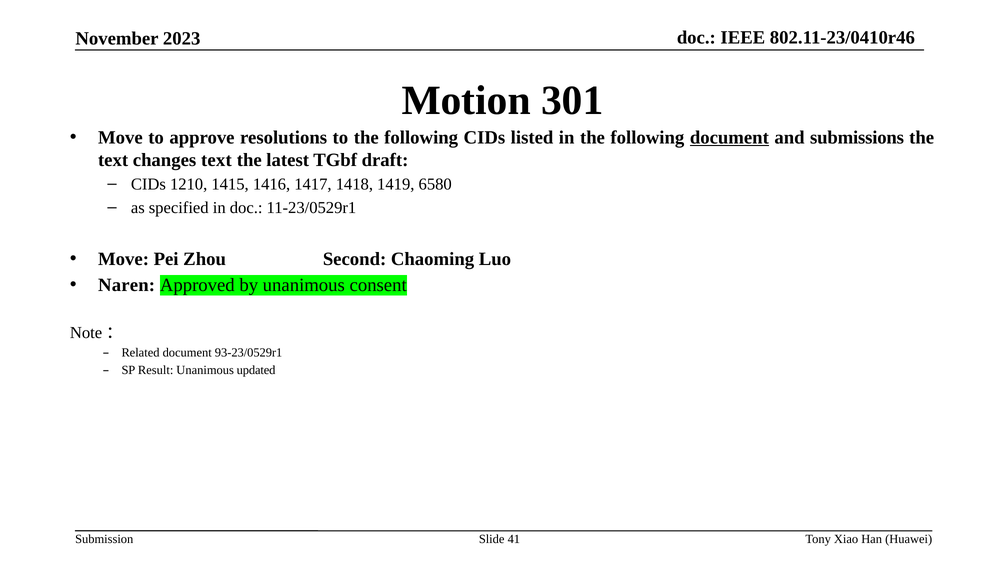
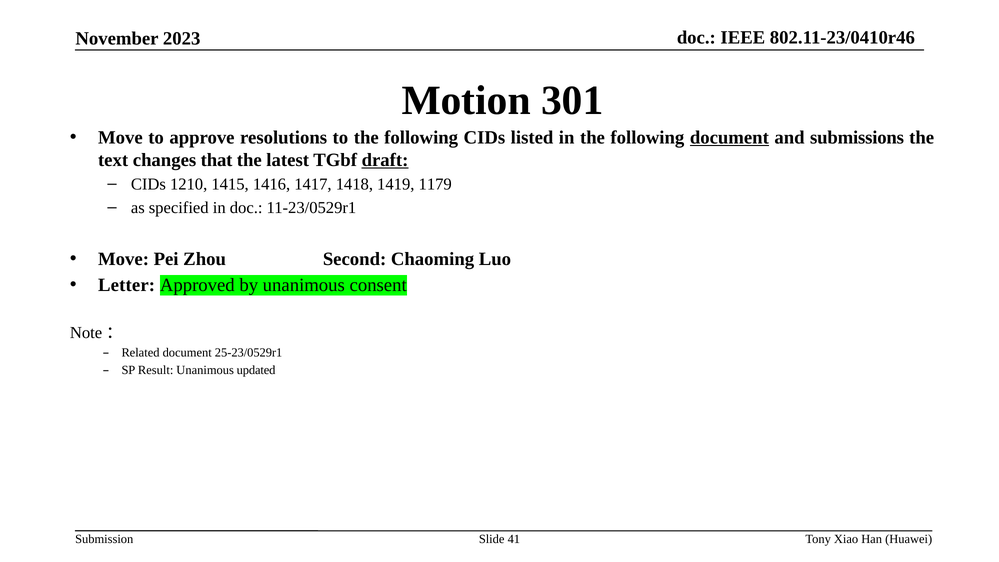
changes text: text -> that (217, 160)
draft underline: none -> present (385, 160)
6580: 6580 -> 1179 (435, 184)
Naren: Naren -> Letter (127, 285)
93-23/0529r1: 93-23/0529r1 -> 25-23/0529r1 (249, 353)
